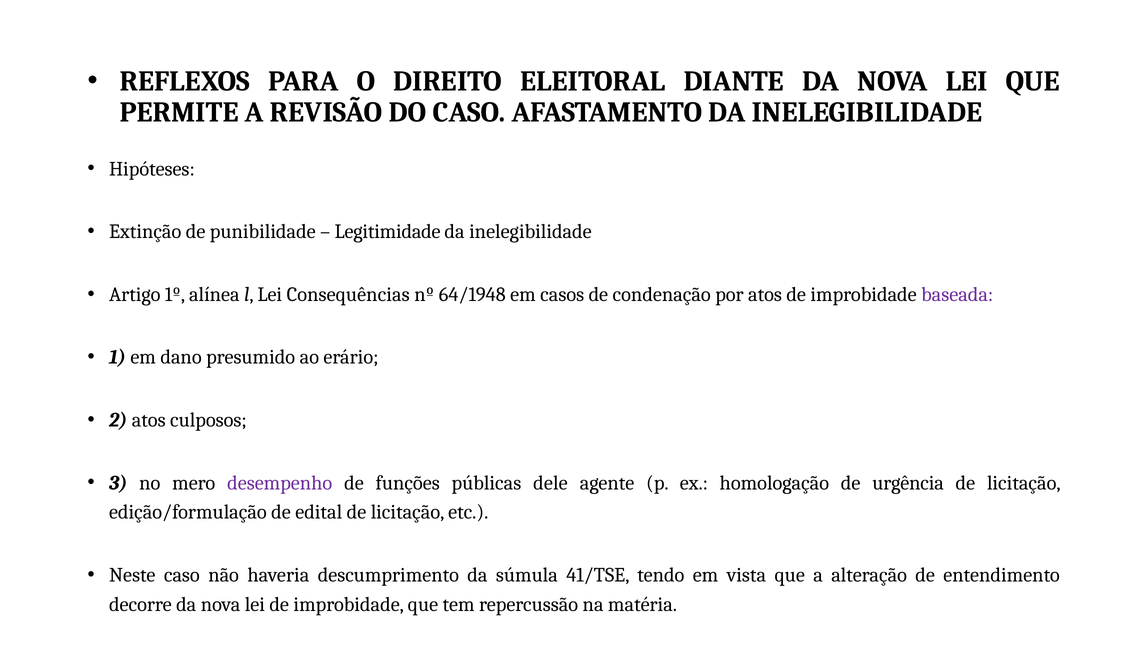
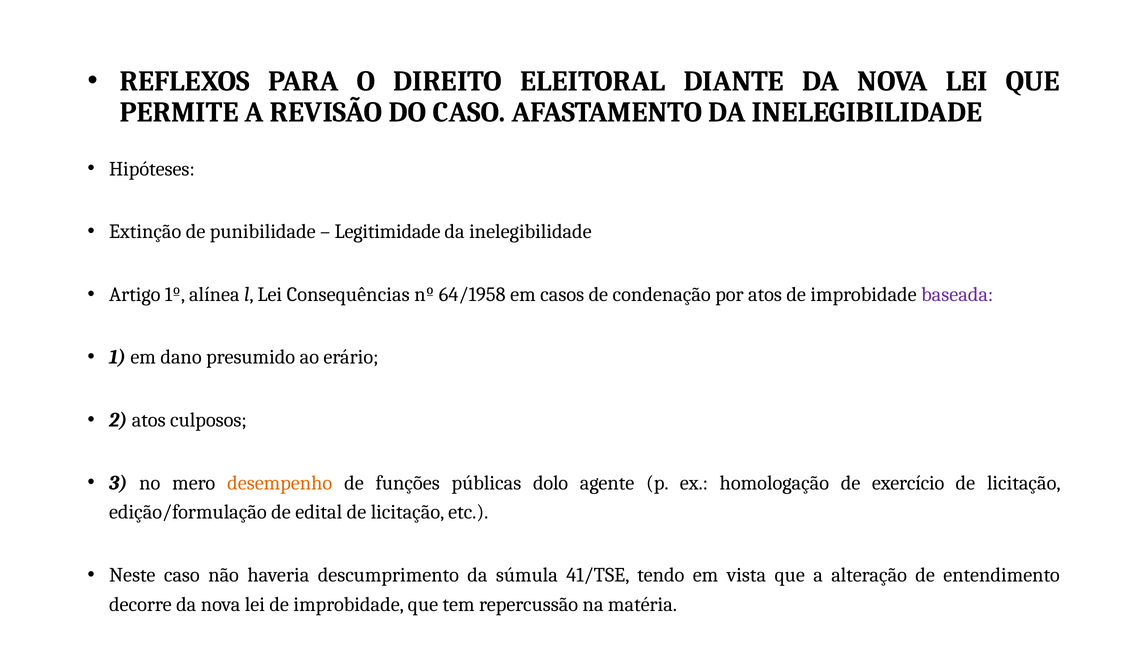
64/1948: 64/1948 -> 64/1958 (472, 294)
desempenho colour: purple -> orange (280, 483)
dele: dele -> dolo (551, 483)
urgência: urgência -> exercício (908, 483)
